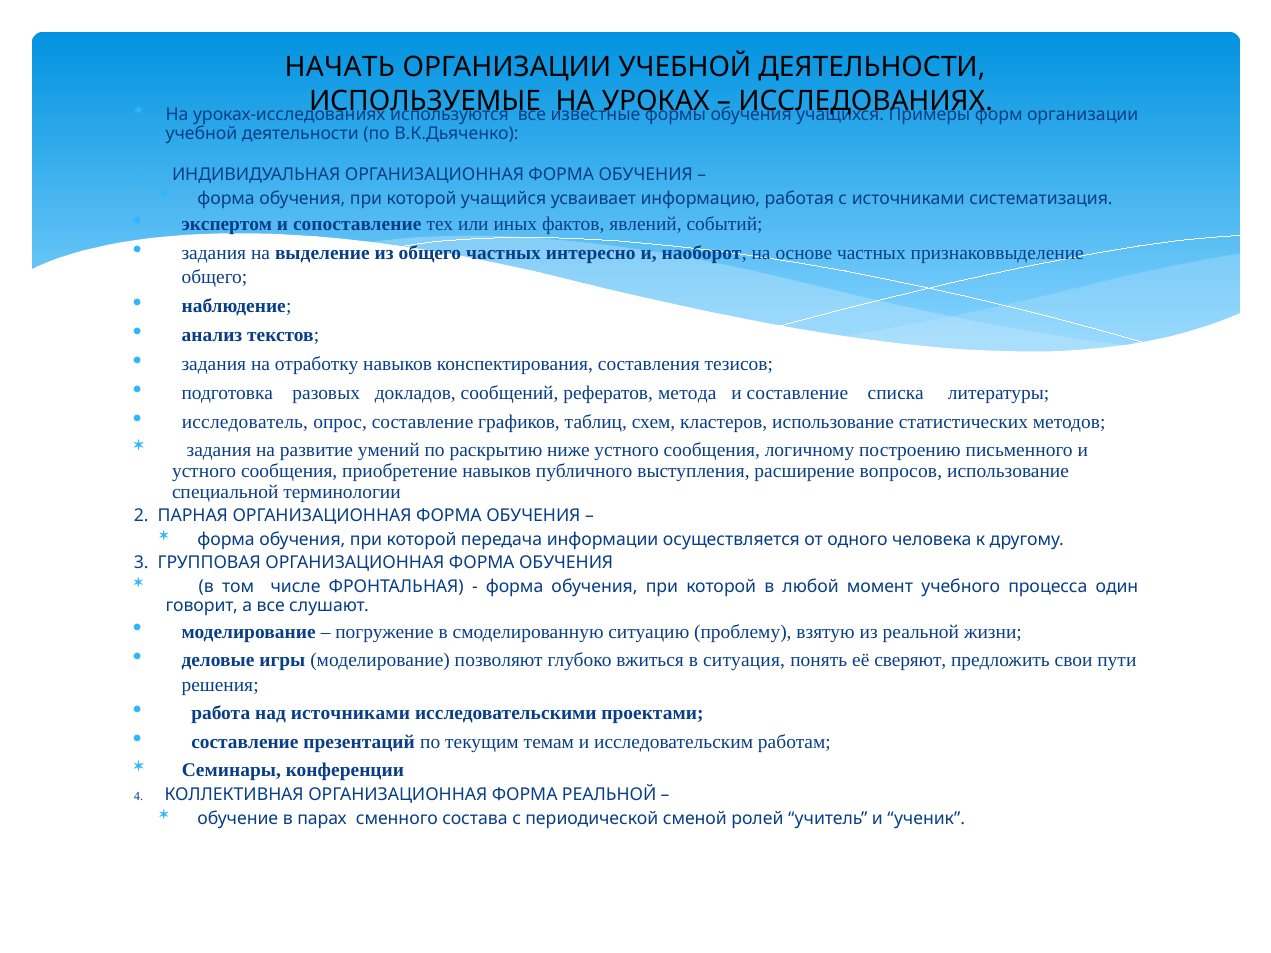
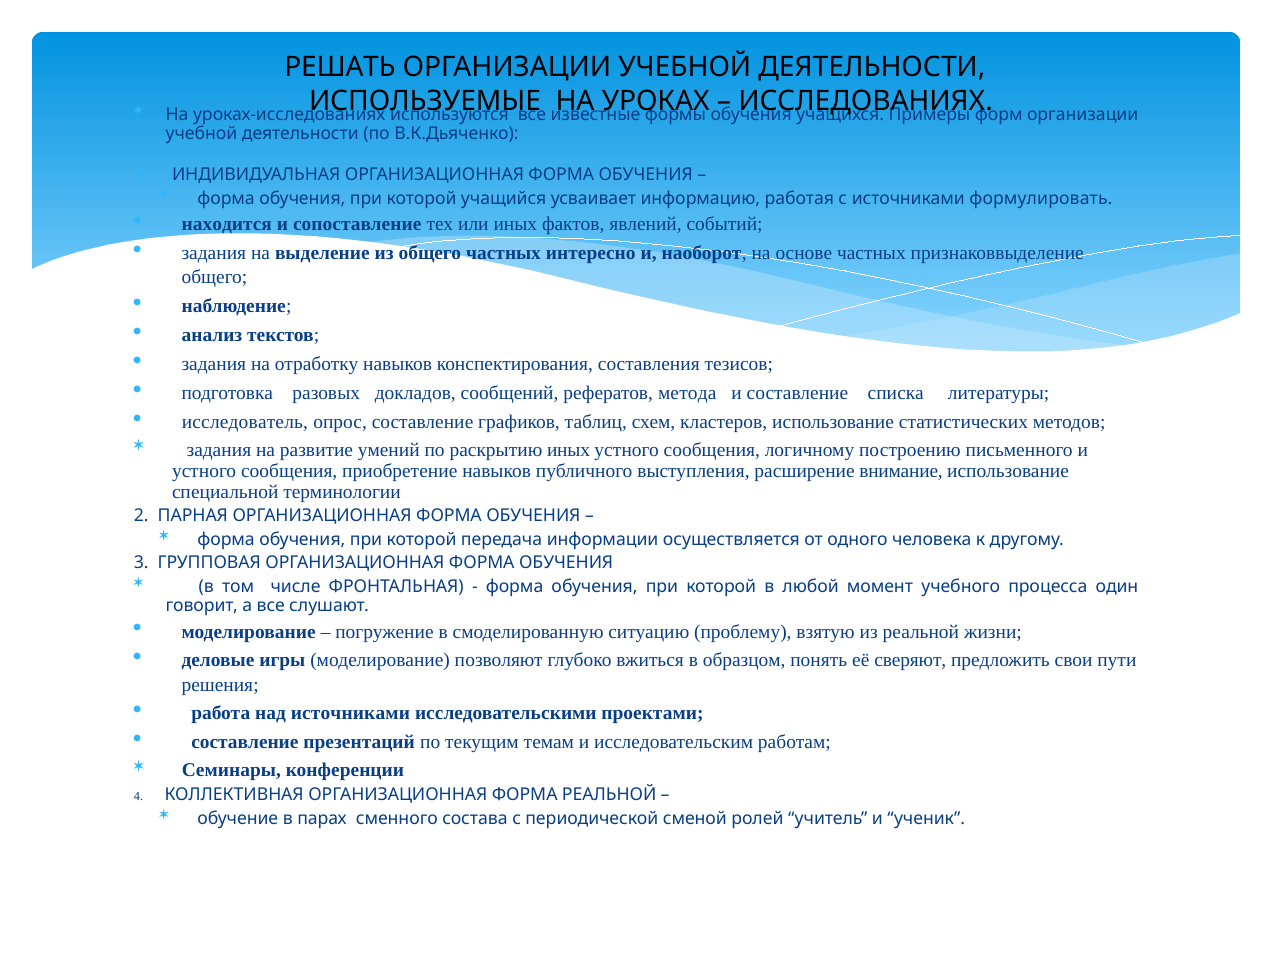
НАЧАТЬ: НАЧАТЬ -> РЕШАТЬ (340, 68)
систематизация: систематизация -> формулировать (1041, 199)
экспертом: экспертом -> находится (227, 225)
раскрытию ниже: ниже -> иных (569, 450)
вопросов: вопросов -> внимание (901, 471)
ситуация: ситуация -> образцом (744, 661)
